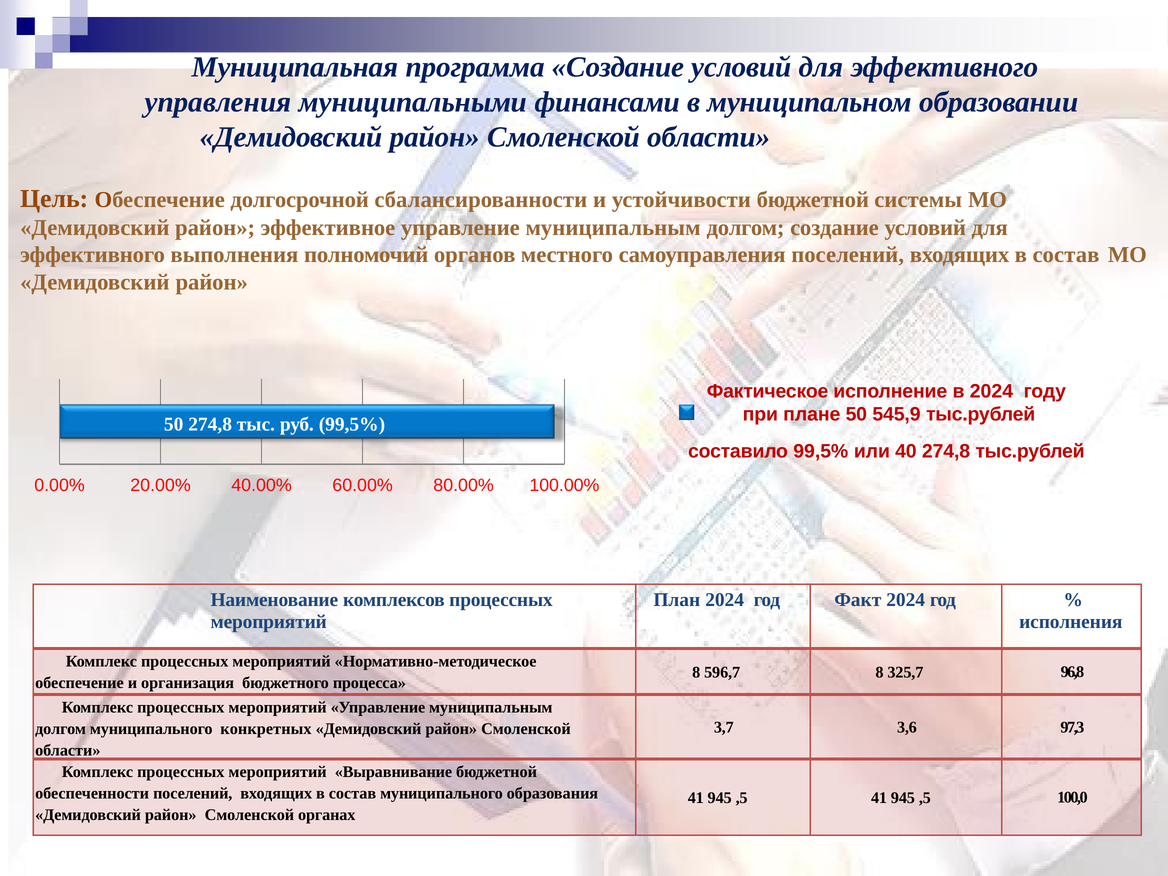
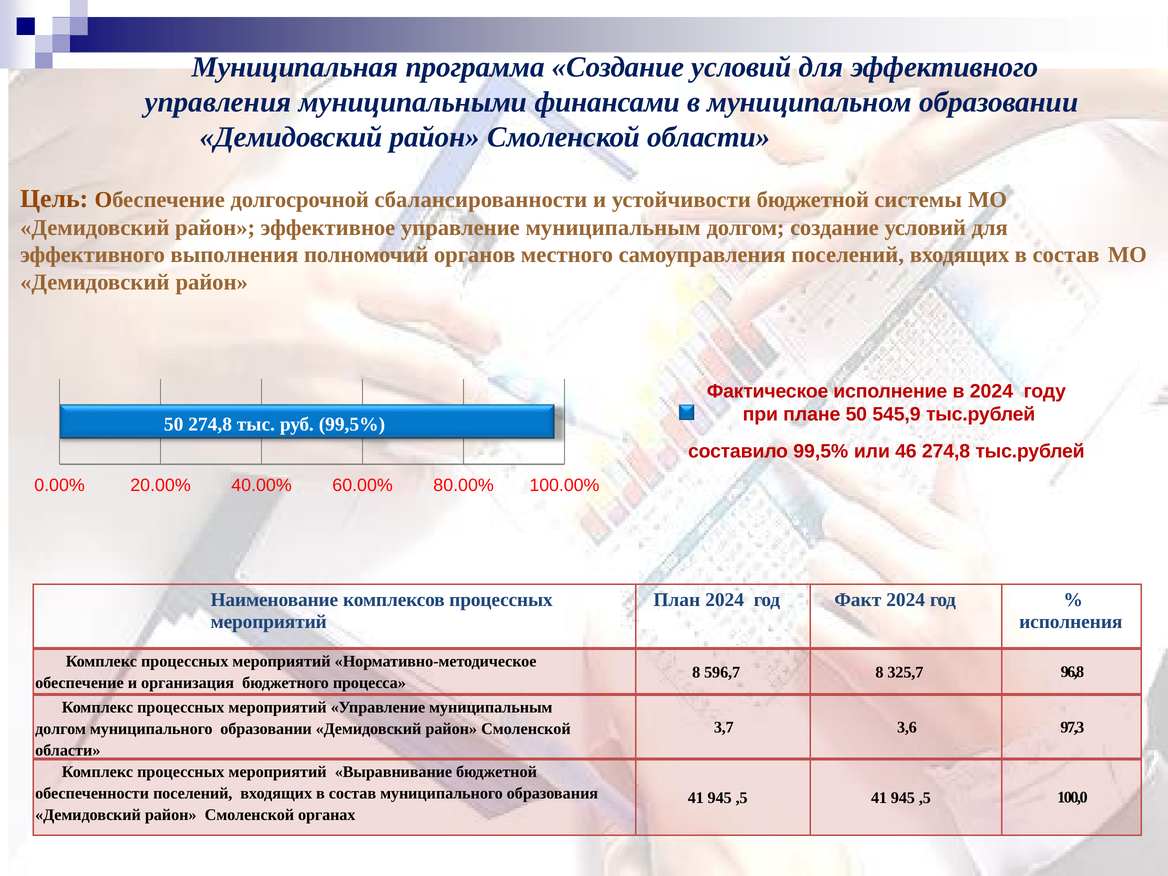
40: 40 -> 46 (906, 451)
муниципального конкретных: конкретных -> образовании (266, 729)
